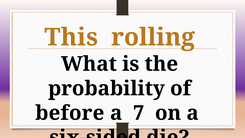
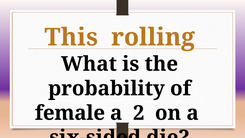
before: before -> female (70, 113)
7: 7 -> 2 (139, 113)
